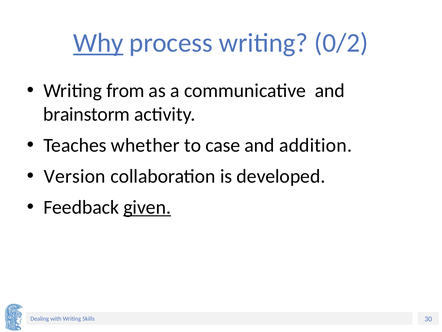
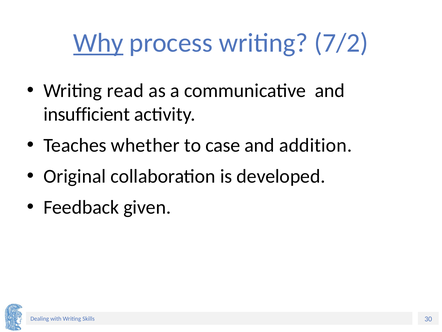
0/2: 0/2 -> 7/2 (341, 43)
from: from -> read (125, 91)
brainstorm: brainstorm -> insufficient (87, 114)
Version: Version -> Original (75, 176)
given underline: present -> none (147, 207)
